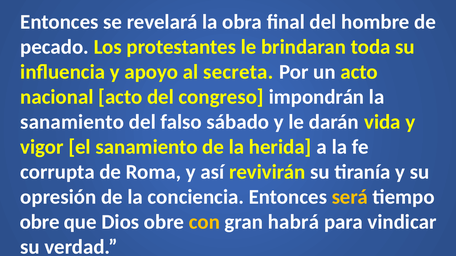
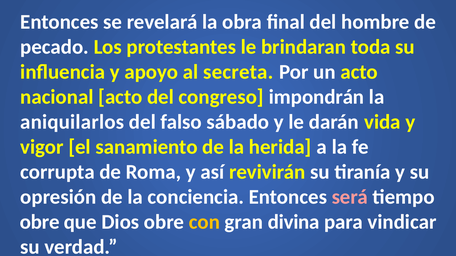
sanamiento: sanamiento -> aniquilarlos (72, 122)
será colour: yellow -> pink (350, 197)
habrá: habrá -> divina (294, 223)
